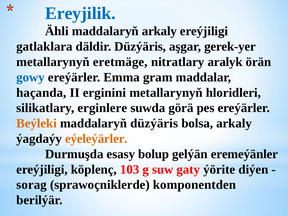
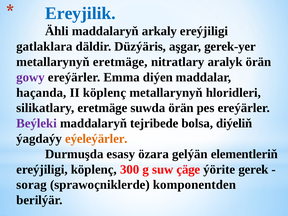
gowy colour: blue -> purple (31, 77)
gram: gram -> diýen (158, 77)
II erginini: erginini -> köplenç (104, 93)
silikatlary erginlere: erginlere -> eretmäge (102, 108)
suwda görä: görä -> örän (181, 108)
Beýleki colour: orange -> purple (37, 123)
maddalaryň düzýäris: düzýäris -> tejribede (154, 123)
bolsa arkaly: arkaly -> diýeliň (234, 123)
bolup: bolup -> özara (154, 154)
eremeýänler: eremeýänler -> elementleriň (244, 154)
103: 103 -> 300 (130, 169)
gaty: gaty -> çäge (188, 169)
diýen: diýen -> gerek (253, 169)
